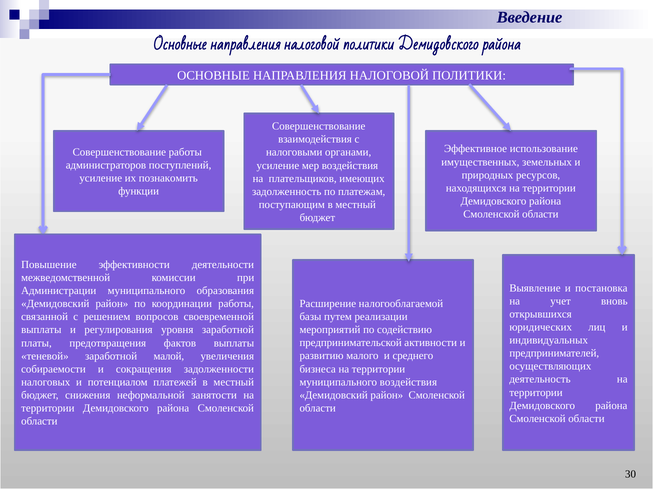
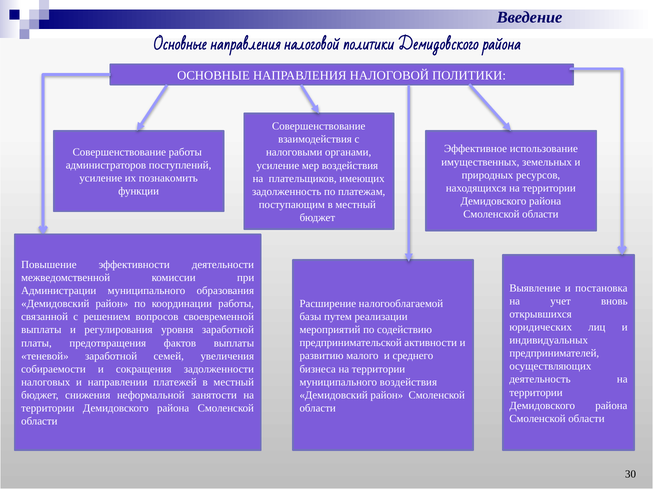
малой: малой -> семей (169, 357)
потенциалом: потенциалом -> направлении (118, 383)
